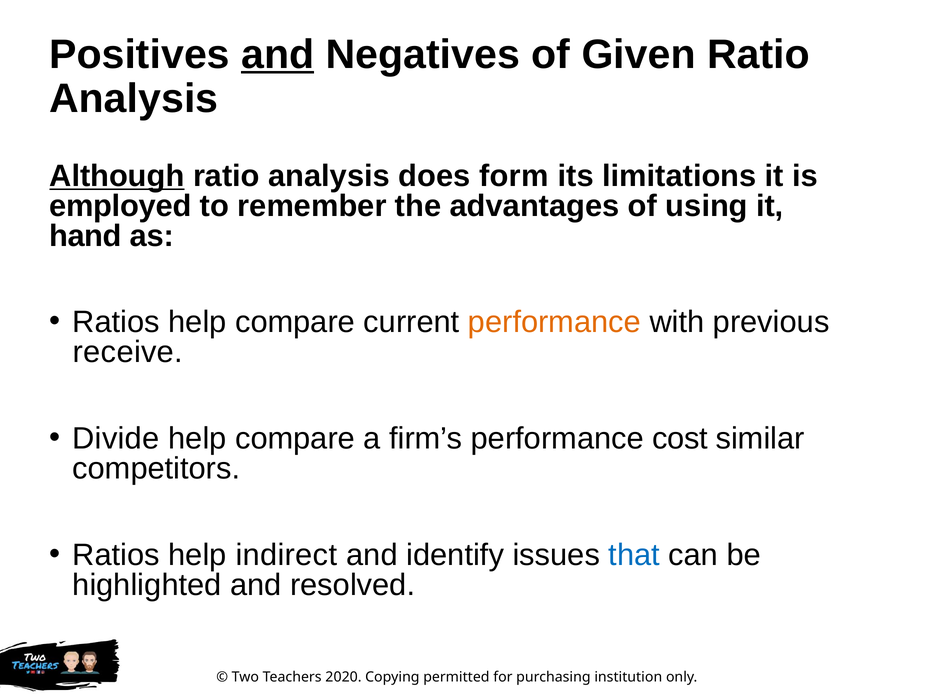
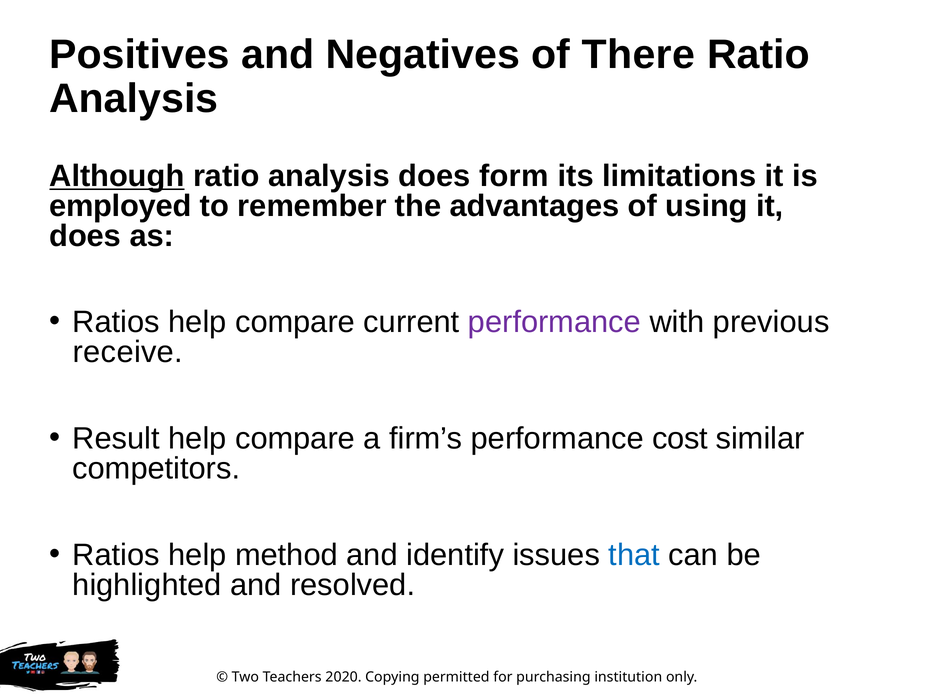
and underline: present -> none (278, 54)
Given: Given -> There (638, 54)
hand: hand -> does (85, 236)
performance colour: orange -> purple (555, 322)
Divide: Divide -> Result (116, 438)
indirect: indirect -> method (286, 555)
